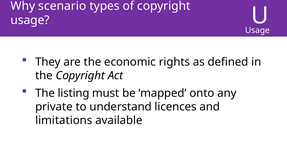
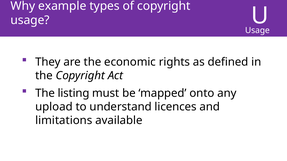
scenario: scenario -> example (62, 6)
private: private -> upload (54, 107)
